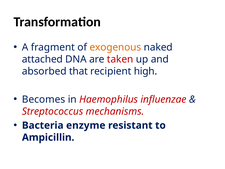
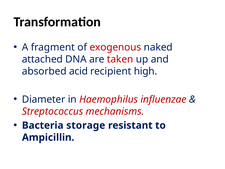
exogenous colour: orange -> red (115, 47)
that: that -> acid (78, 71)
Becomes: Becomes -> Diameter (44, 99)
enzyme: enzyme -> storage (86, 125)
